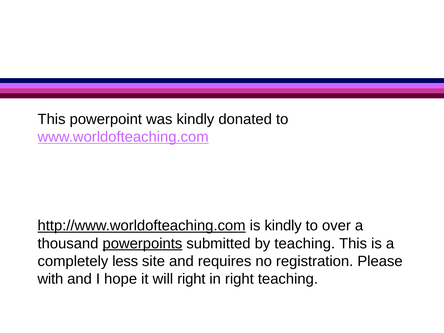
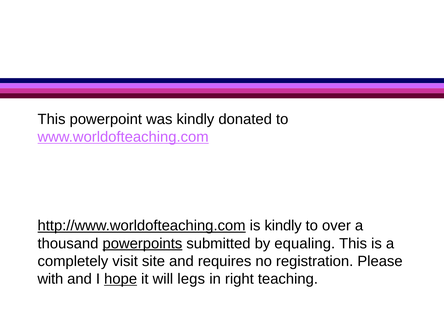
by teaching: teaching -> equaling (305, 243)
less: less -> visit (125, 261)
hope underline: none -> present (121, 279)
will right: right -> legs (191, 279)
